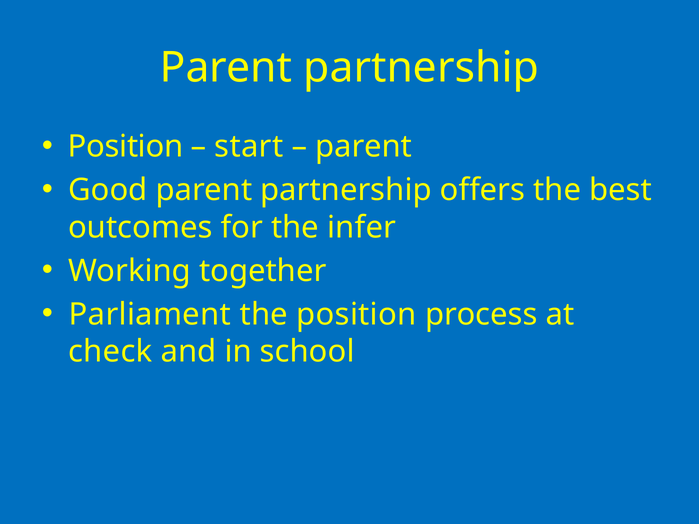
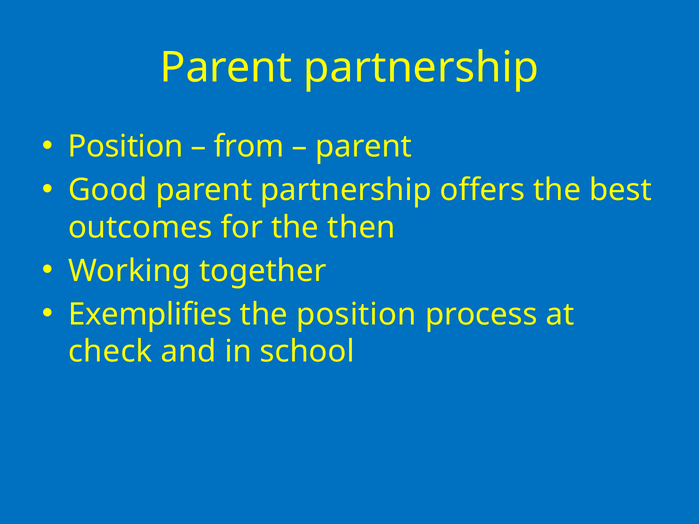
start: start -> from (249, 147)
infer: infer -> then (362, 227)
Parliament: Parliament -> Exemplifies (150, 314)
